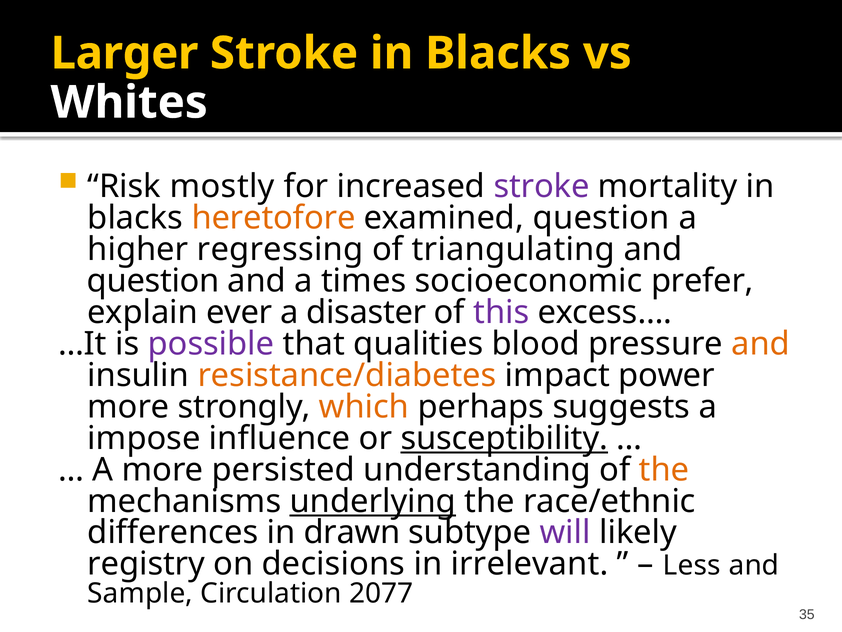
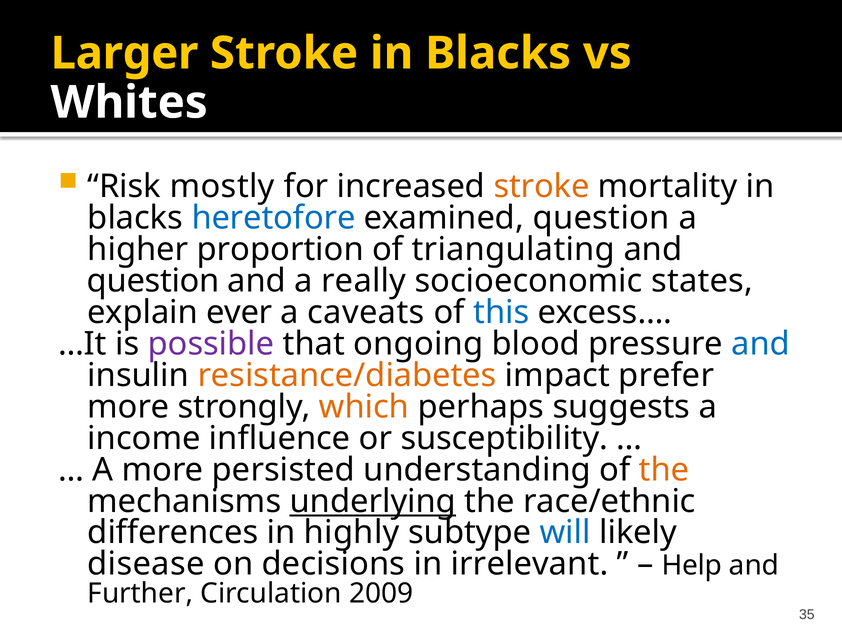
stroke colour: purple -> orange (542, 186)
heretofore colour: orange -> blue (274, 218)
regressing: regressing -> proportion (280, 249)
times: times -> really (364, 281)
prefer: prefer -> states (702, 281)
disaster: disaster -> caveats (366, 312)
this colour: purple -> blue (501, 312)
qualities: qualities -> ongoing (418, 343)
and colour: orange -> blue (761, 343)
power: power -> prefer (666, 375)
impose: impose -> income (144, 438)
susceptibility underline: present -> none (504, 438)
drawn: drawn -> highly (352, 532)
will colour: purple -> blue (565, 532)
registry: registry -> disease (146, 564)
Less: Less -> Help (692, 565)
Sample: Sample -> Further (140, 593)
2077: 2077 -> 2009 (381, 593)
